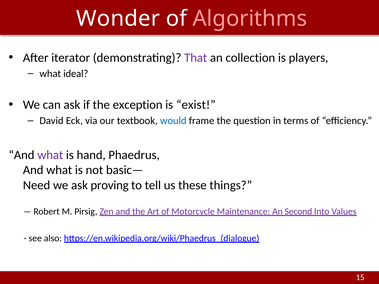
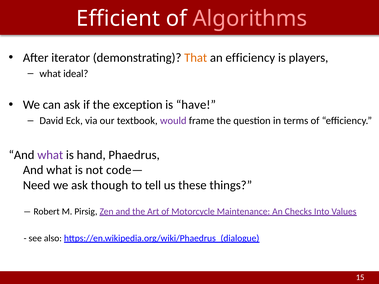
Wonder: Wonder -> Efficient (118, 19)
That colour: purple -> orange (196, 58)
an collection: collection -> efficiency (250, 58)
exist: exist -> have (196, 105)
would colour: blue -> purple (173, 121)
basic—: basic— -> code— (125, 170)
proving: proving -> though (109, 185)
Second: Second -> Checks (298, 212)
